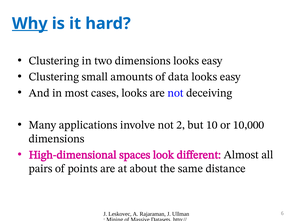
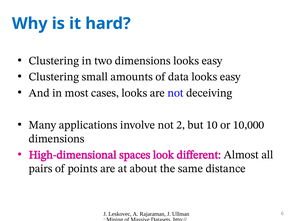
Why underline: present -> none (30, 23)
